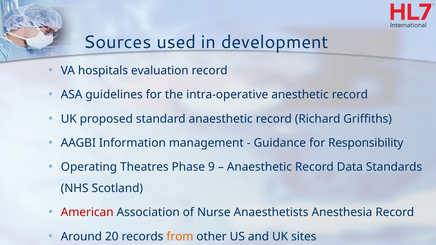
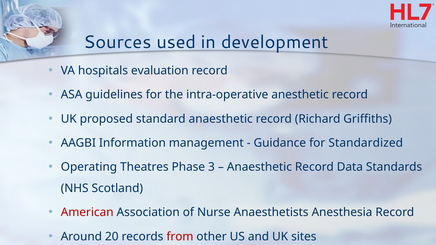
Responsibility: Responsibility -> Standardized (366, 143)
9: 9 -> 3 (211, 167)
from colour: orange -> red (180, 237)
